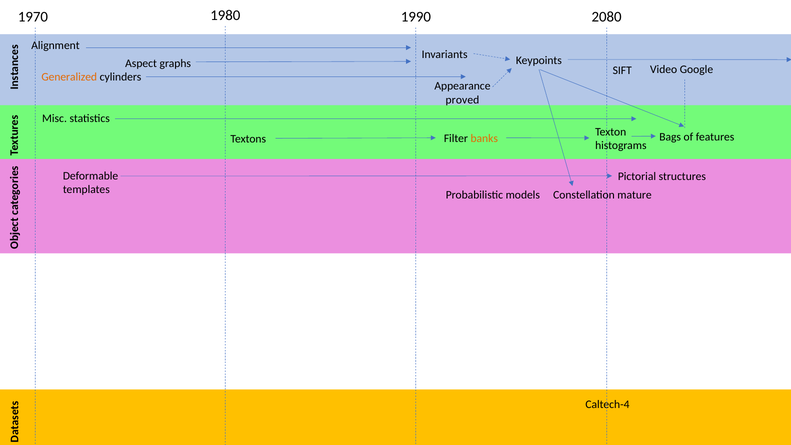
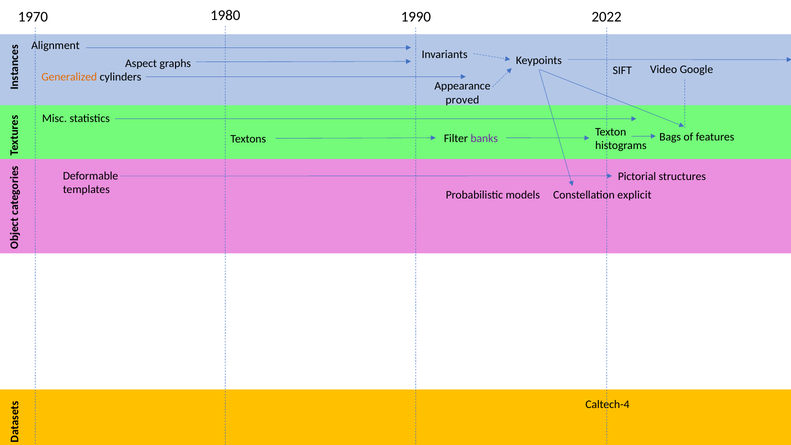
2080: 2080 -> 2022 (607, 17)
banks colour: orange -> purple (484, 139)
mature: mature -> explicit (634, 195)
